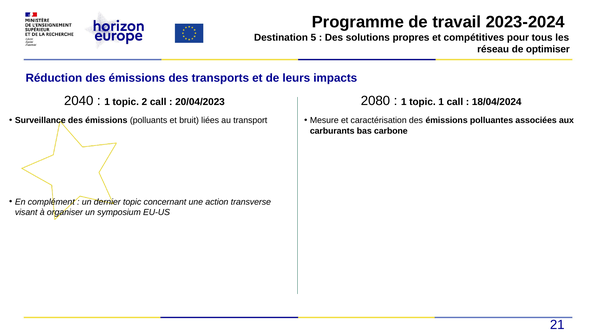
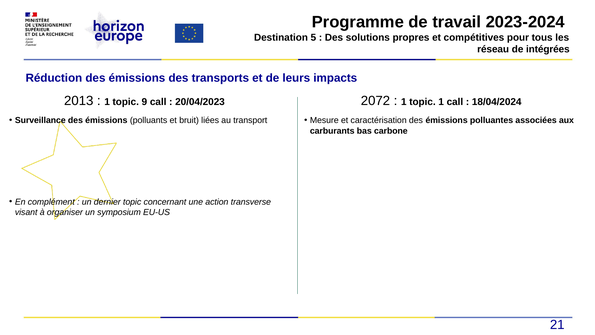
optimiser: optimiser -> intégrées (548, 49)
2040: 2040 -> 2013 (79, 101)
2: 2 -> 9 (144, 102)
2080: 2080 -> 2072 (375, 101)
